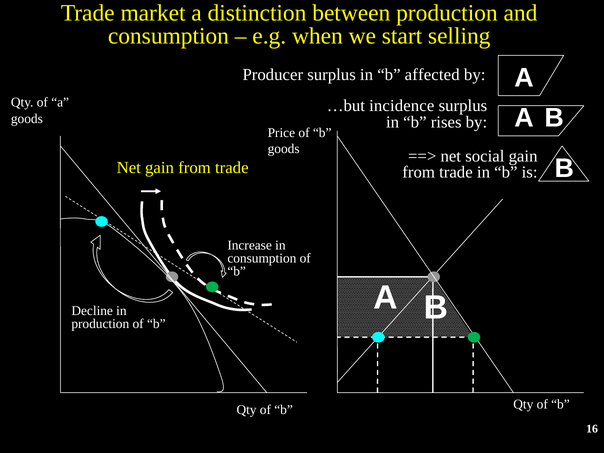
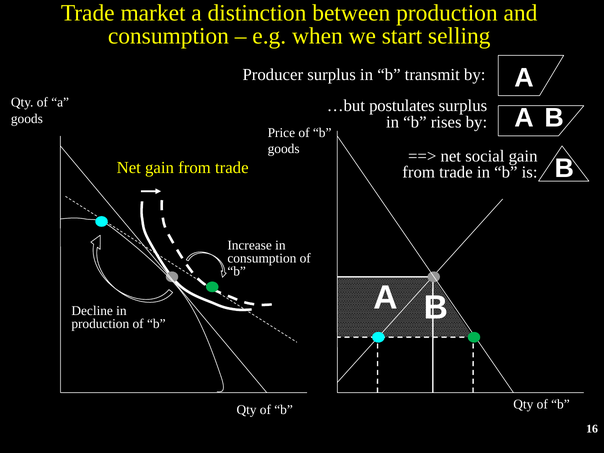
affected: affected -> transmit (432, 75)
incidence: incidence -> postulates (402, 106)
